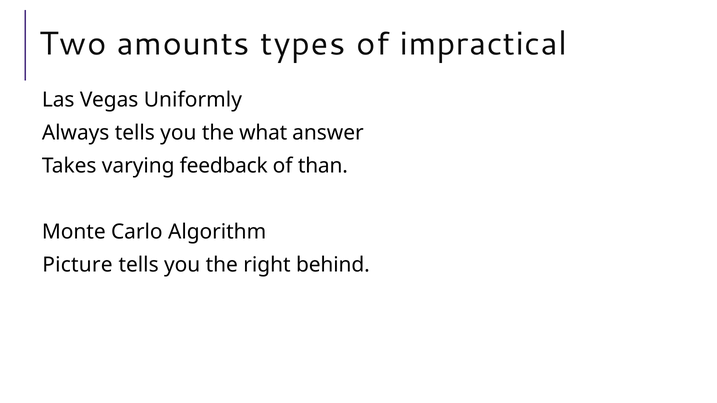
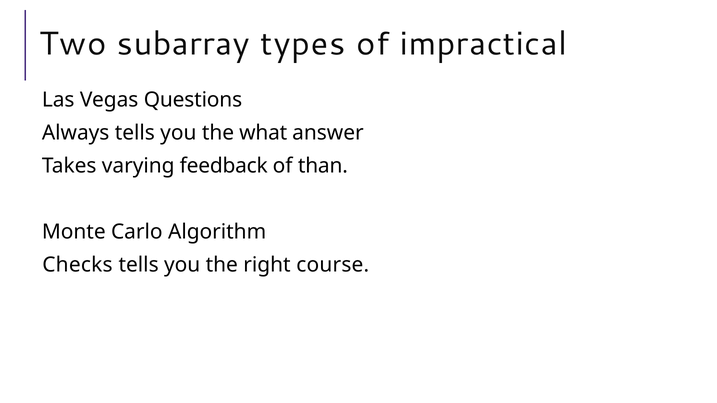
amounts: amounts -> subarray (183, 44)
Uniformly: Uniformly -> Questions (193, 100)
Picture: Picture -> Checks (77, 265)
behind: behind -> course (333, 265)
